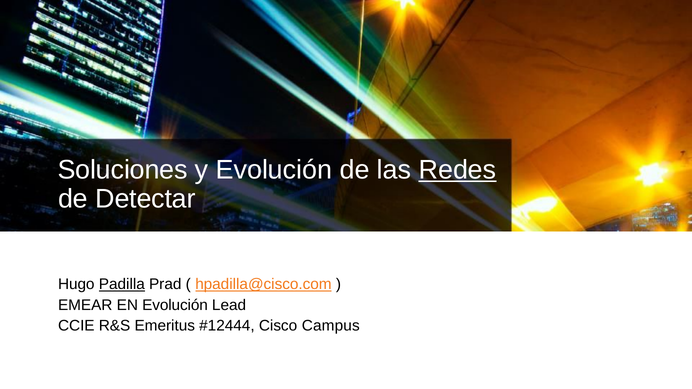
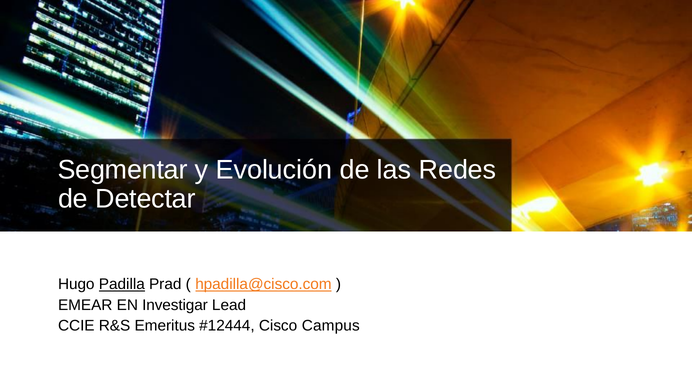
Soluciones: Soluciones -> Segmentar (123, 170)
Redes underline: present -> none (458, 170)
EN Evolución: Evolución -> Investigar (175, 305)
